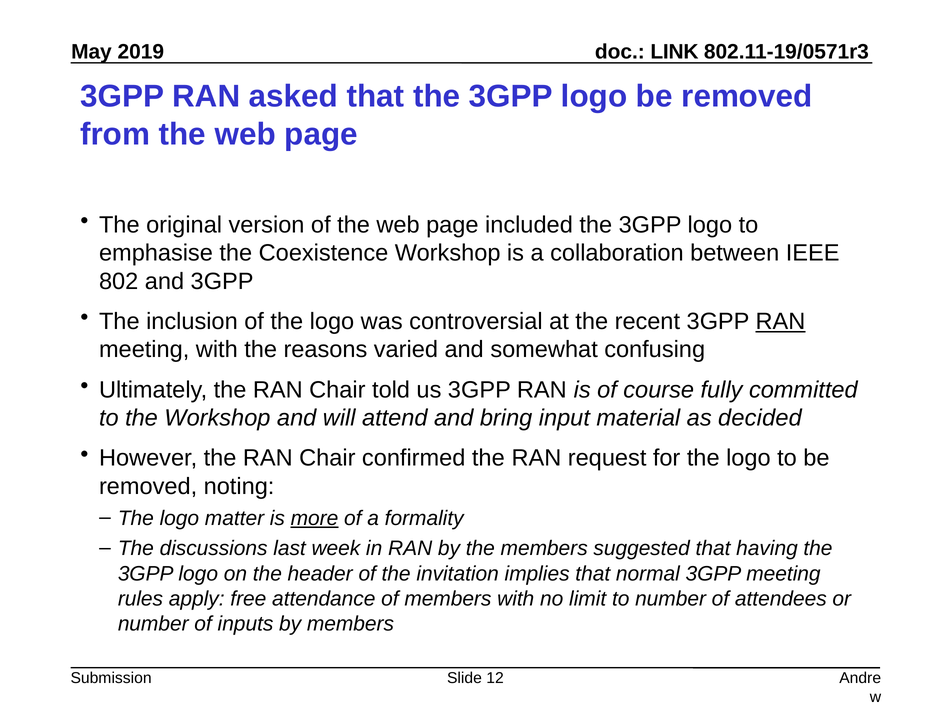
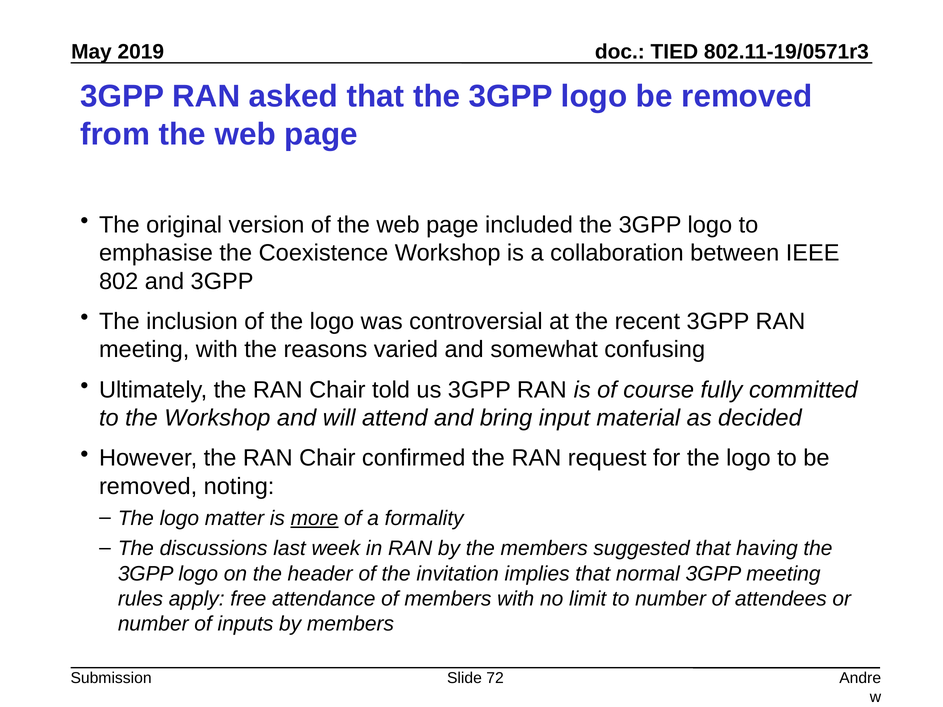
LINK: LINK -> TIED (674, 52)
RAN underline: present -> none (780, 322)
12: 12 -> 72 (495, 678)
